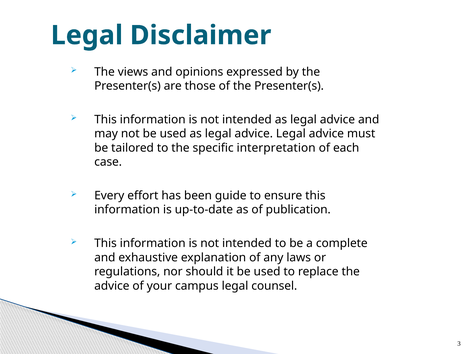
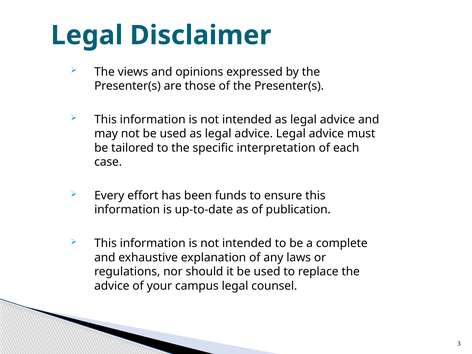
guide: guide -> funds (231, 196)
